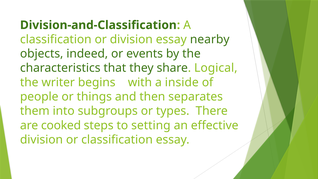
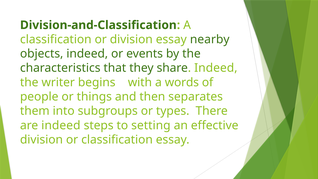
share Logical: Logical -> Indeed (216, 68)
inside: inside -> words (182, 82)
are cooked: cooked -> indeed (61, 125)
